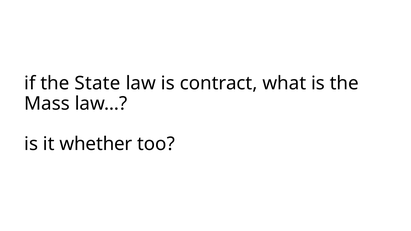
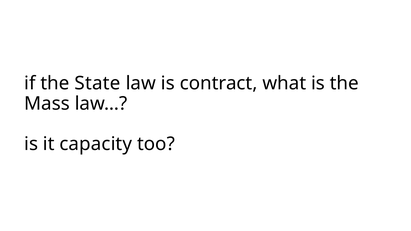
whether: whether -> capacity (96, 144)
